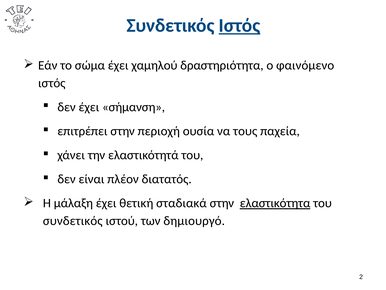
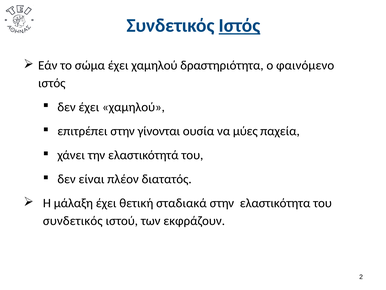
δεν έχει σήμανση: σήμανση -> χαμηλού (133, 107)
περιοχή: περιοχή -> γίνονται (159, 131)
τους: τους -> μύες (245, 131)
ελαστικότητα underline: present -> none (275, 203)
δημιουργό: δημιουργό -> εκφράζουν (194, 220)
